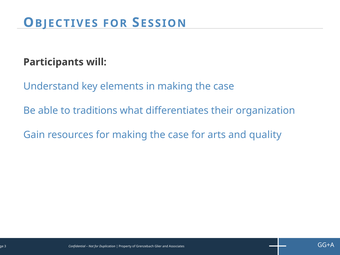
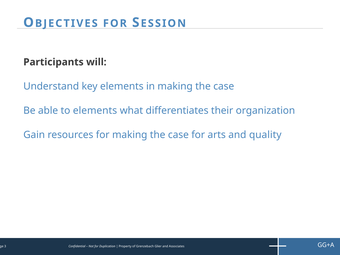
to traditions: traditions -> elements (95, 111)
